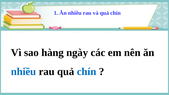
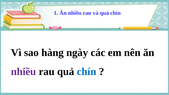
nhiều colour: blue -> purple (23, 72)
